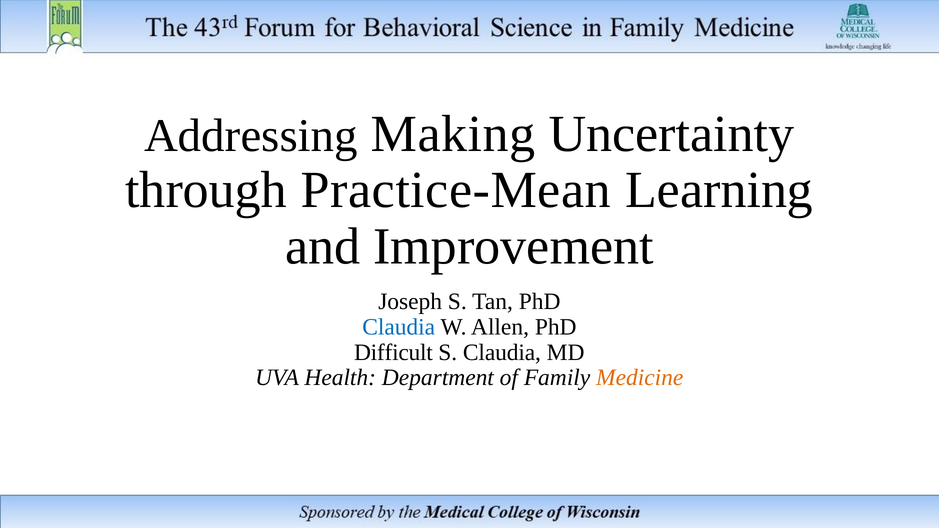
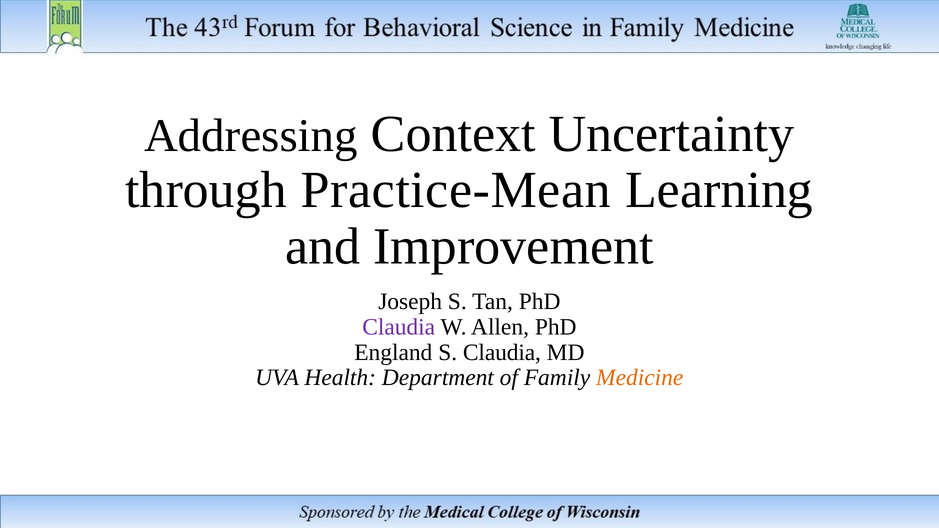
Making: Making -> Context (453, 134)
Claudia colour: blue -> purple (399, 327)
Difficult: Difficult -> England (393, 352)
